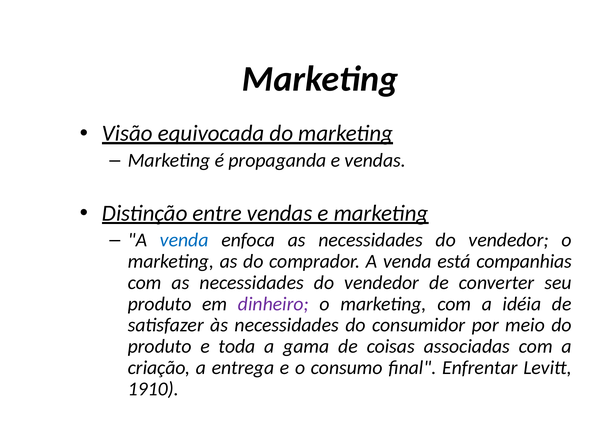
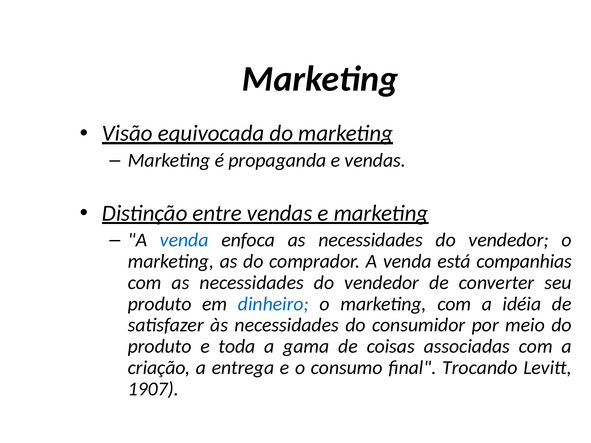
dinheiro colour: purple -> blue (273, 304)
Enfrentar: Enfrentar -> Trocando (480, 368)
1910: 1910 -> 1907 (153, 389)
